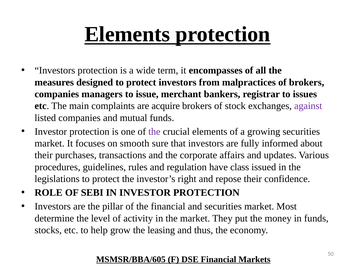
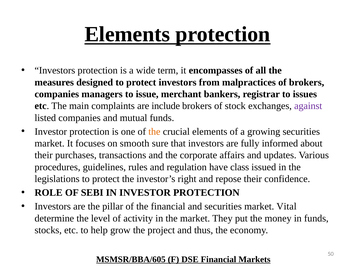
acquire: acquire -> include (166, 106)
the colour: purple -> orange (154, 132)
Most: Most -> Vital (287, 207)
leasing: leasing -> project (161, 230)
